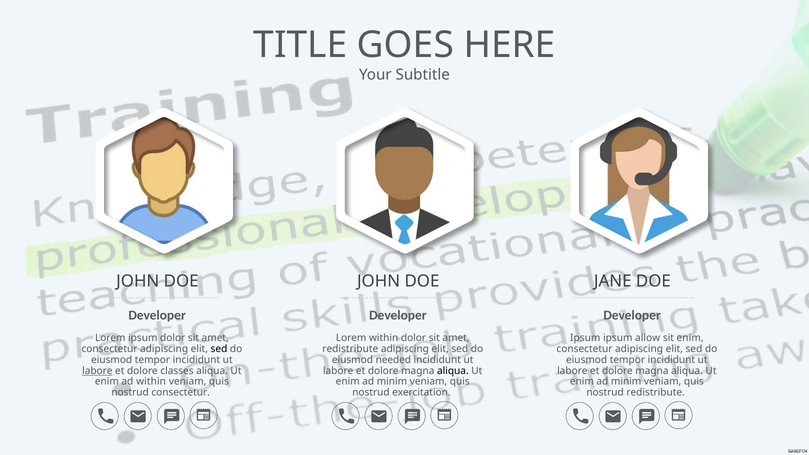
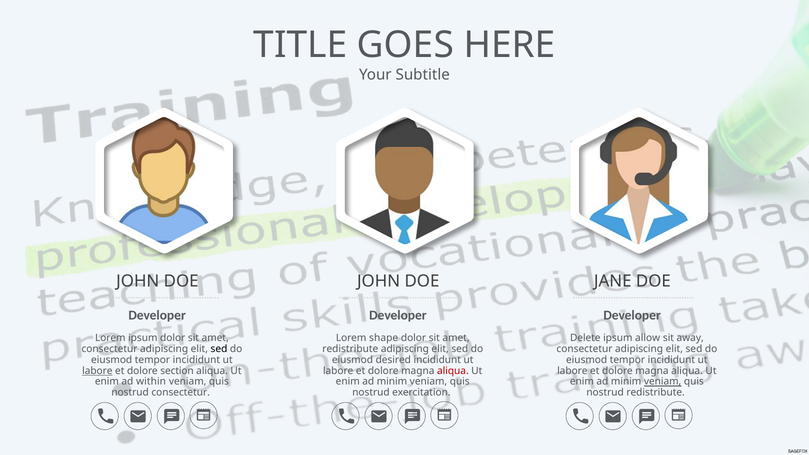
Lorem within: within -> shape (384, 338)
Ipsum: Ipsum -> Delete (585, 338)
sit enim: enim -> away (690, 338)
needed: needed -> desired (393, 360)
classes: classes -> section (177, 371)
aliqua colour: black -> red (453, 371)
veniam underline: none -> present (663, 382)
